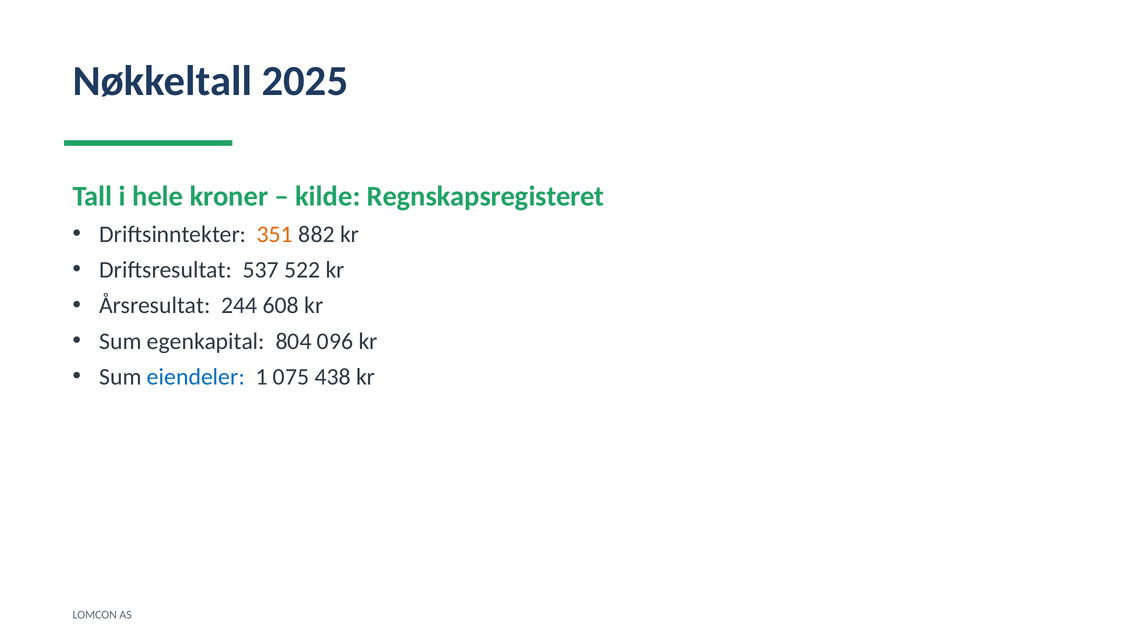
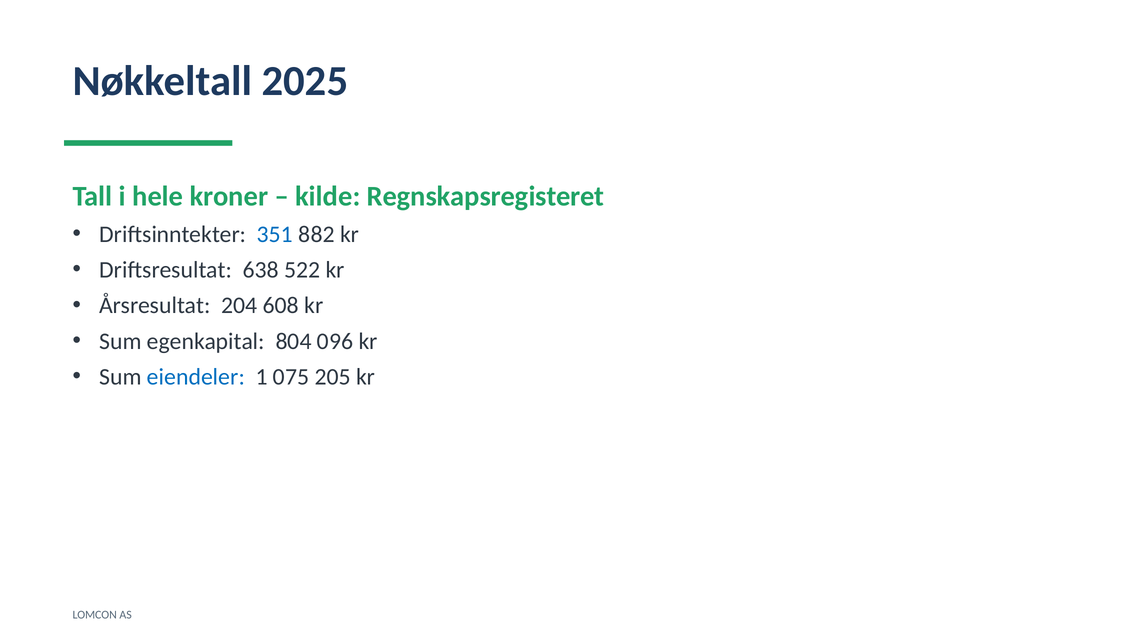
351 colour: orange -> blue (275, 234)
537: 537 -> 638 (261, 270)
244: 244 -> 204 (239, 306)
438: 438 -> 205 (333, 377)
